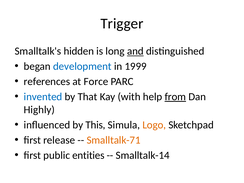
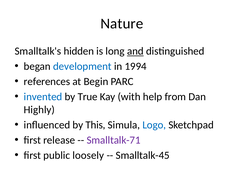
Trigger: Trigger -> Nature (122, 24)
1999: 1999 -> 1994 (136, 66)
Force: Force -> Begin (96, 82)
That: That -> True (88, 97)
from underline: present -> none (175, 97)
Logo colour: orange -> blue (154, 125)
Smalltalk-71 colour: orange -> purple (114, 140)
entities: entities -> loosely (88, 155)
Smalltalk-14: Smalltalk-14 -> Smalltalk-45 (143, 155)
